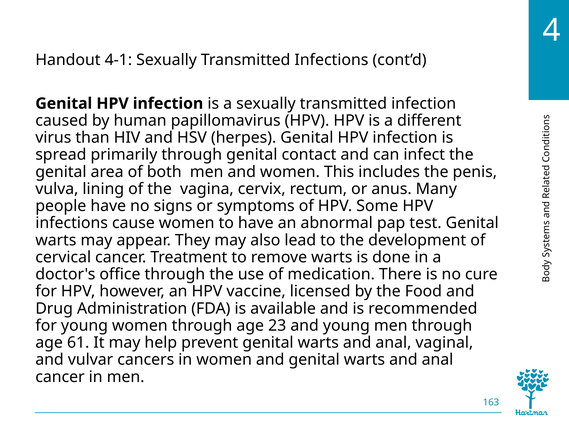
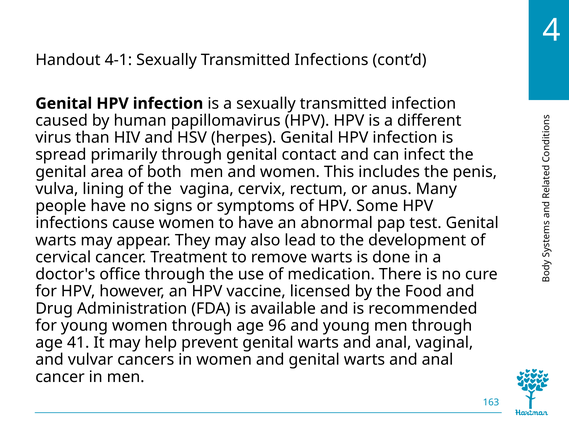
23: 23 -> 96 (277, 325)
61: 61 -> 41 (78, 342)
